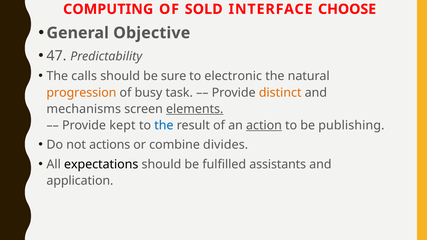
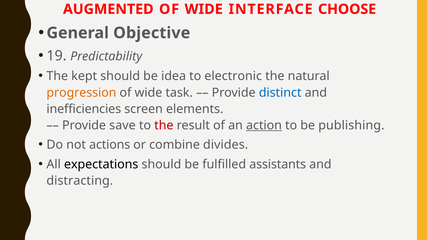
COMPUTING: COMPUTING -> AUGMENTED (108, 9)
SOLD: SOLD -> WIDE (204, 9)
47: 47 -> 19 (57, 56)
calls: calls -> kept (84, 76)
sure: sure -> idea (174, 76)
busy: busy -> wide (148, 93)
distinct colour: orange -> blue (280, 93)
mechanisms: mechanisms -> inefficiencies (84, 109)
elements underline: present -> none (195, 109)
kept: kept -> save (122, 125)
the colour: blue -> red (164, 125)
application: application -> distracting (80, 181)
